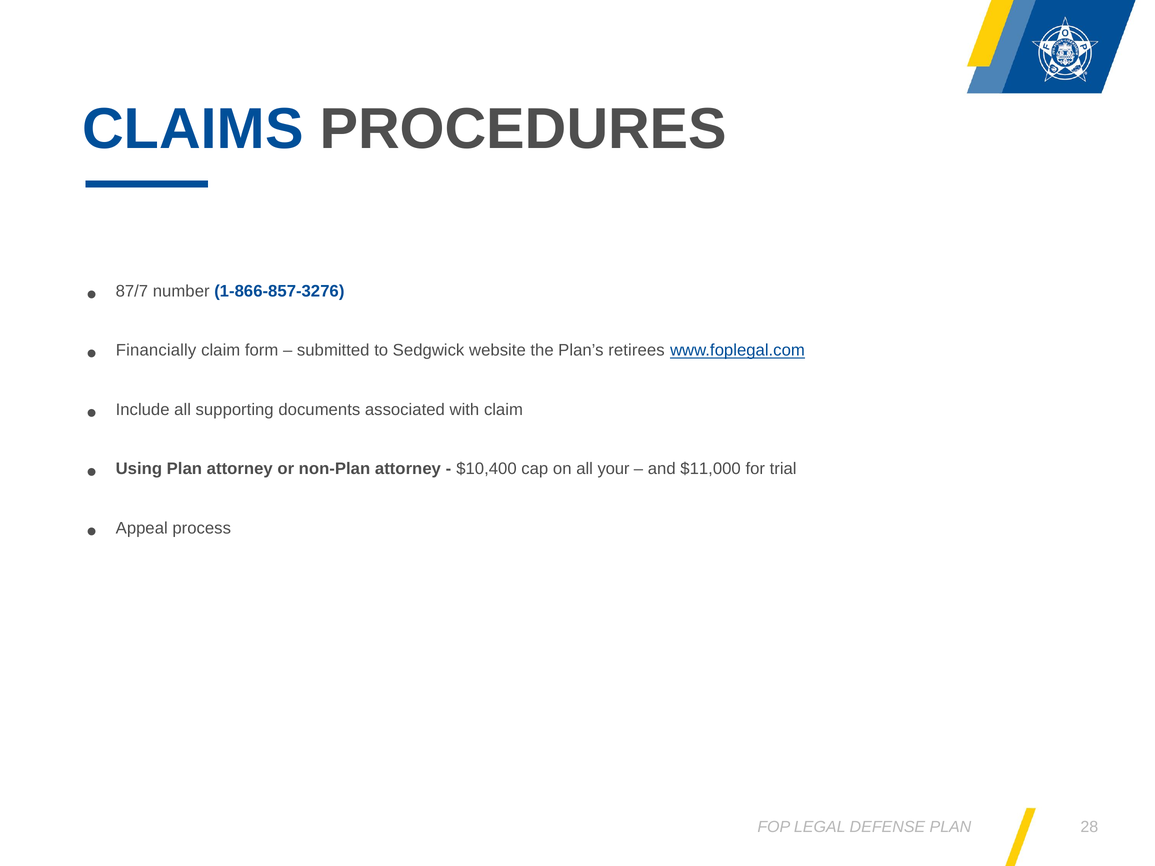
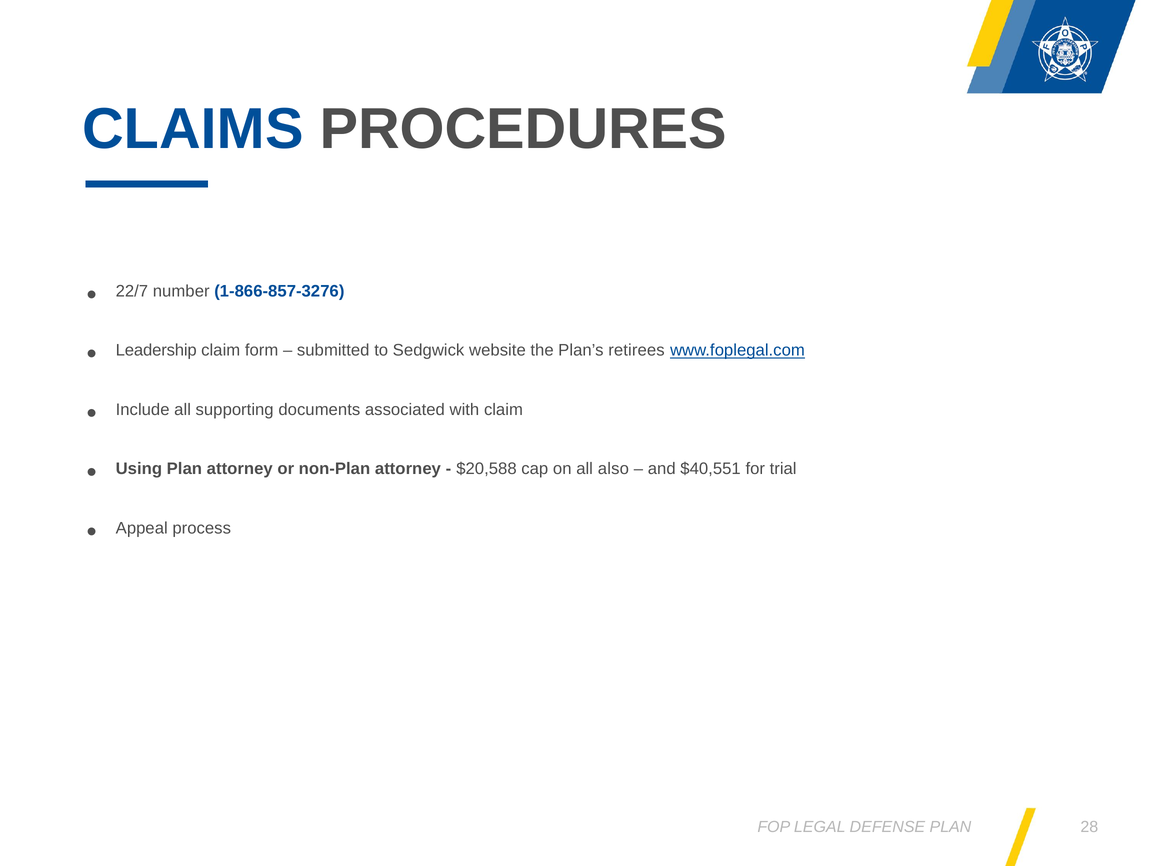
87/7: 87/7 -> 22/7 (132, 291)
Financially: Financially -> Leadership (156, 350)
$10,400: $10,400 -> $20,588 (486, 469)
your: your -> also (613, 469)
$11,000: $11,000 -> $40,551 (711, 469)
